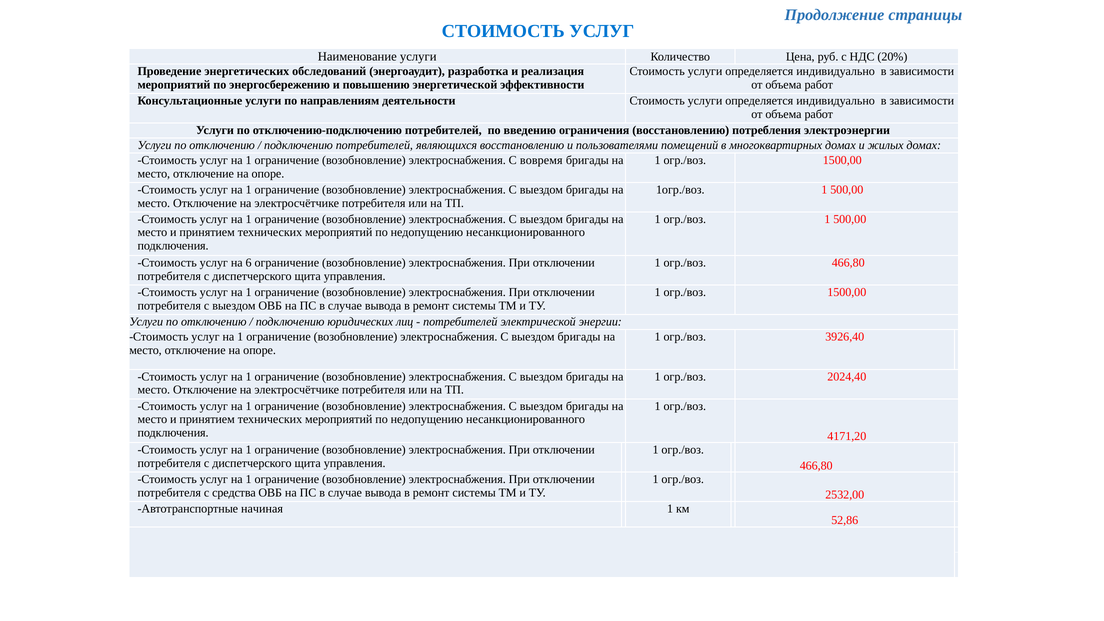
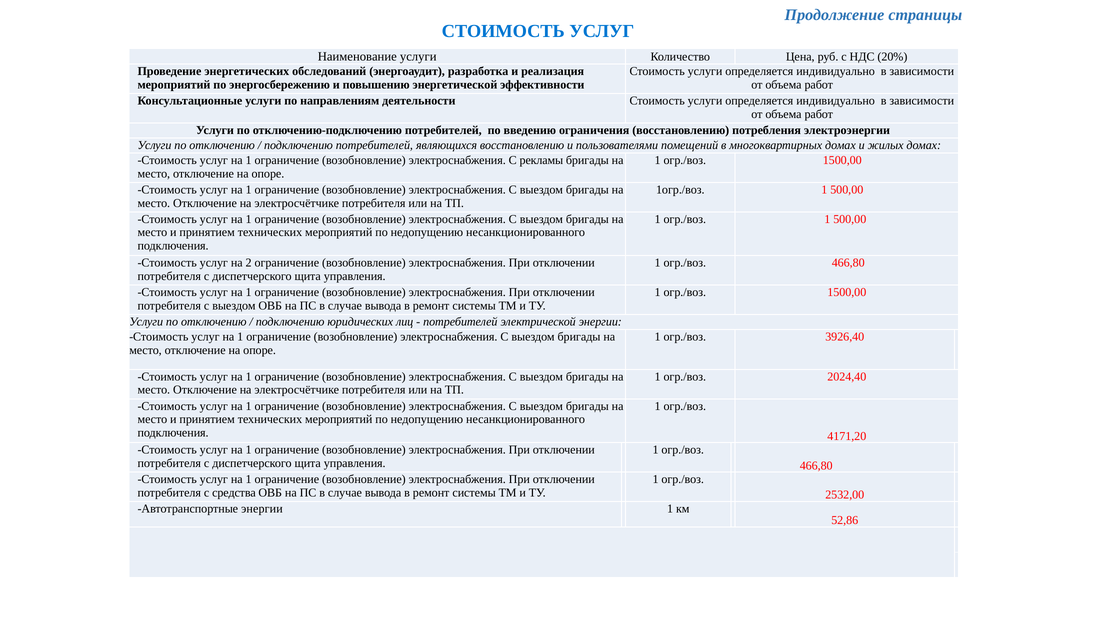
вовремя: вовремя -> рекламы (541, 160)
6: 6 -> 2 (249, 263)
Автотранспортные начиная: начиная -> энергии (262, 509)
